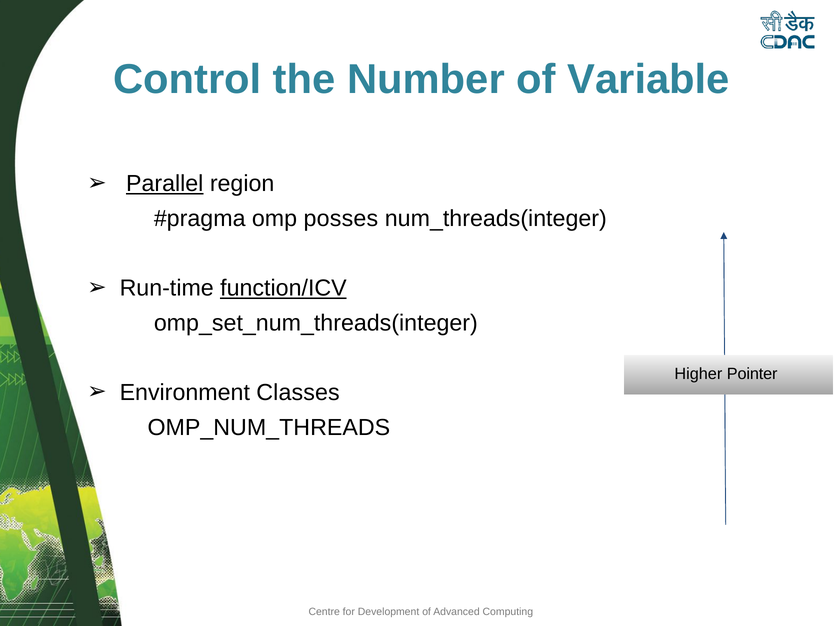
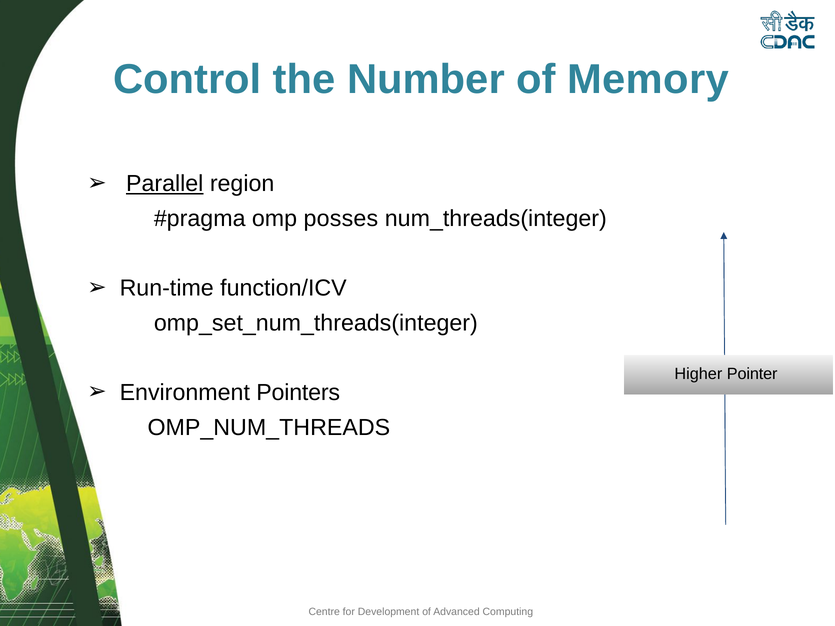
Variable: Variable -> Memory (648, 79)
function/ICV underline: present -> none (283, 288)
Classes: Classes -> Pointers (298, 393)
